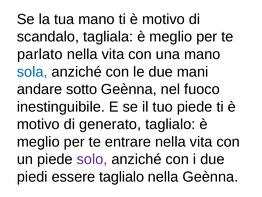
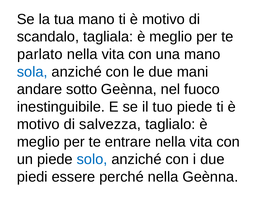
generato: generato -> salvezza (110, 124)
solo colour: purple -> blue (92, 159)
essere taglialo: taglialo -> perché (122, 176)
